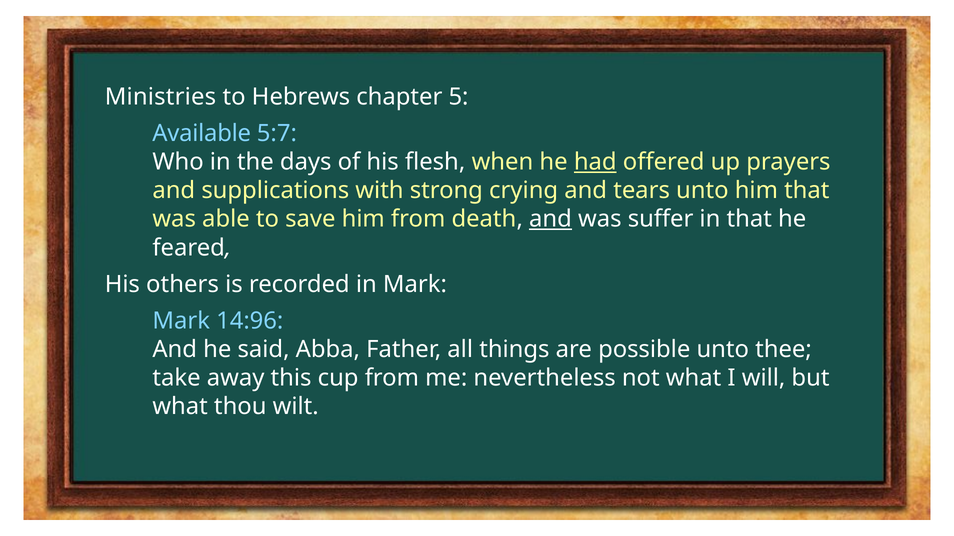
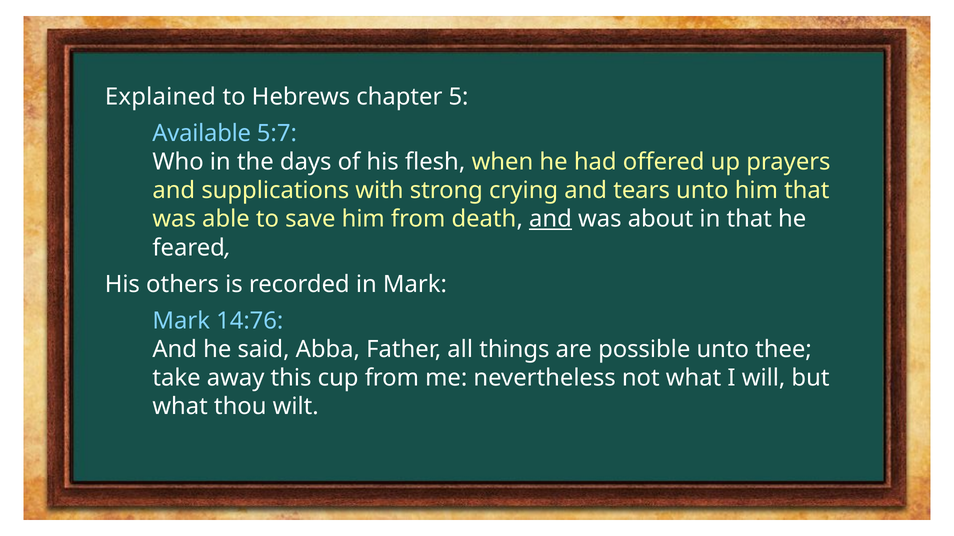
Ministries: Ministries -> Explained (160, 97)
had underline: present -> none (595, 162)
suffer: suffer -> about (661, 219)
14:96: 14:96 -> 14:76 (250, 321)
